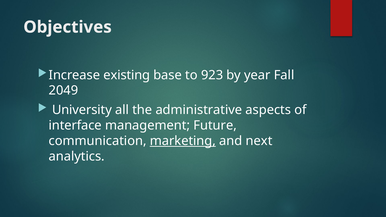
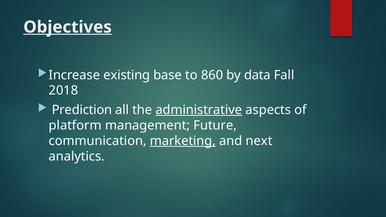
Objectives underline: none -> present (68, 27)
923: 923 -> 860 (212, 75)
year: year -> data (257, 75)
2049: 2049 -> 2018 (63, 91)
University: University -> Prediction (82, 110)
administrative underline: none -> present (199, 110)
interface: interface -> platform (75, 125)
